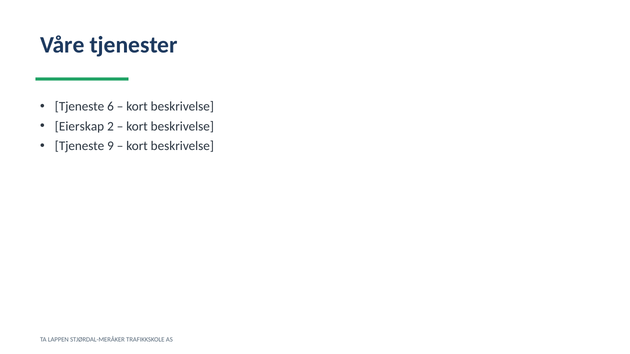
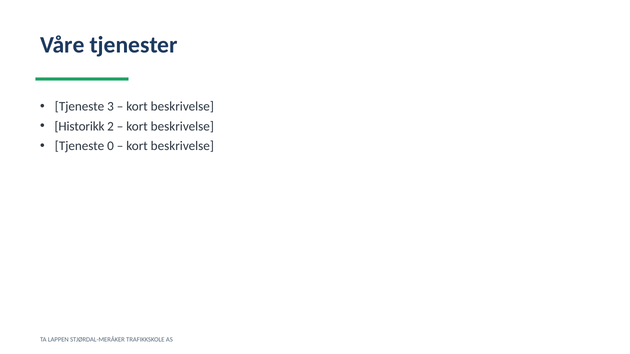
6: 6 -> 3 (110, 107)
Eierskap: Eierskap -> Historikk (80, 126)
9: 9 -> 0 (110, 146)
